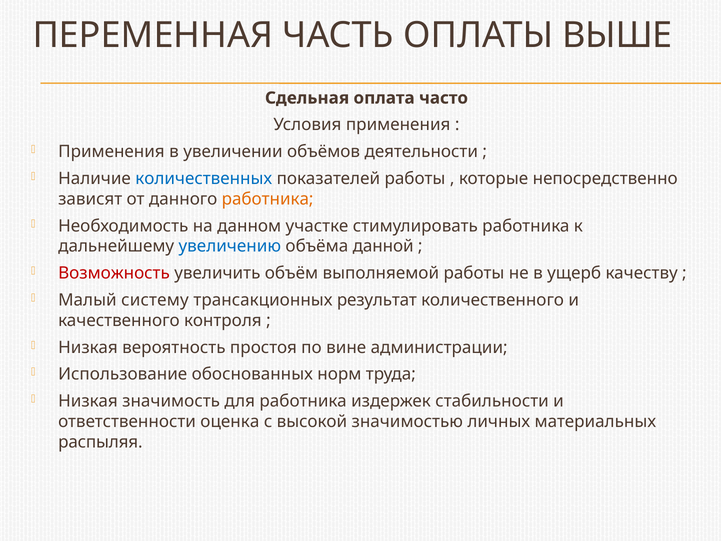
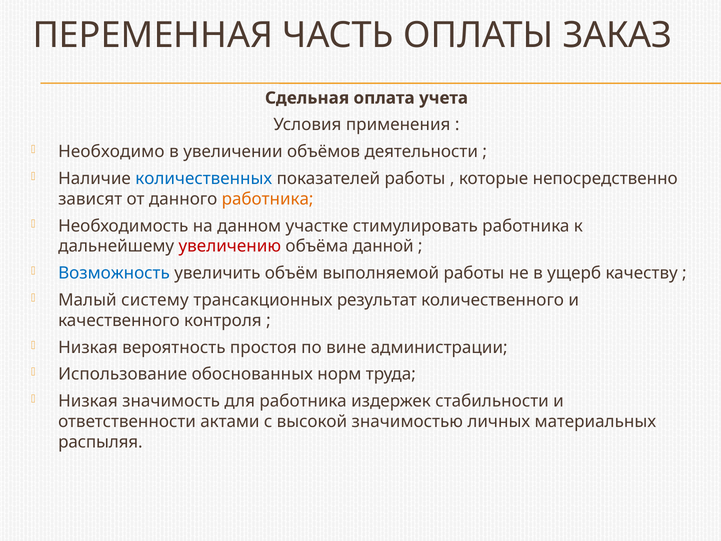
ВЫШЕ: ВЫШЕ -> ЗАКАЗ (617, 36)
часто: часто -> учета (444, 98)
Применения: Применения -> Необходимо (111, 152)
увеличению colour: blue -> red (230, 246)
Возможность colour: red -> blue (114, 273)
оценка: оценка -> актами (230, 421)
